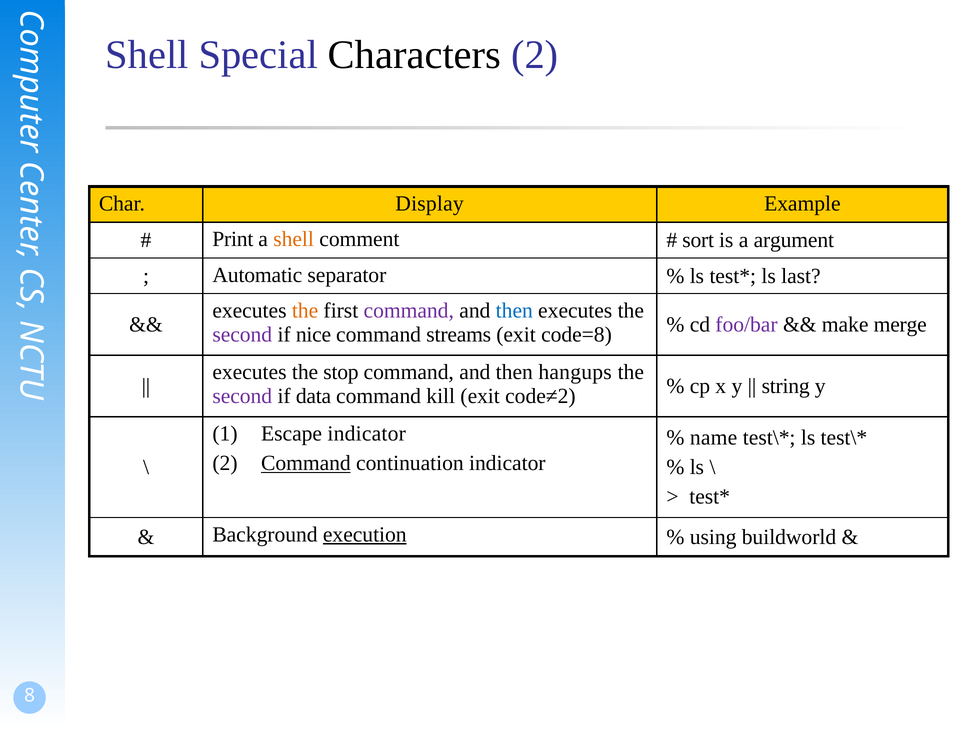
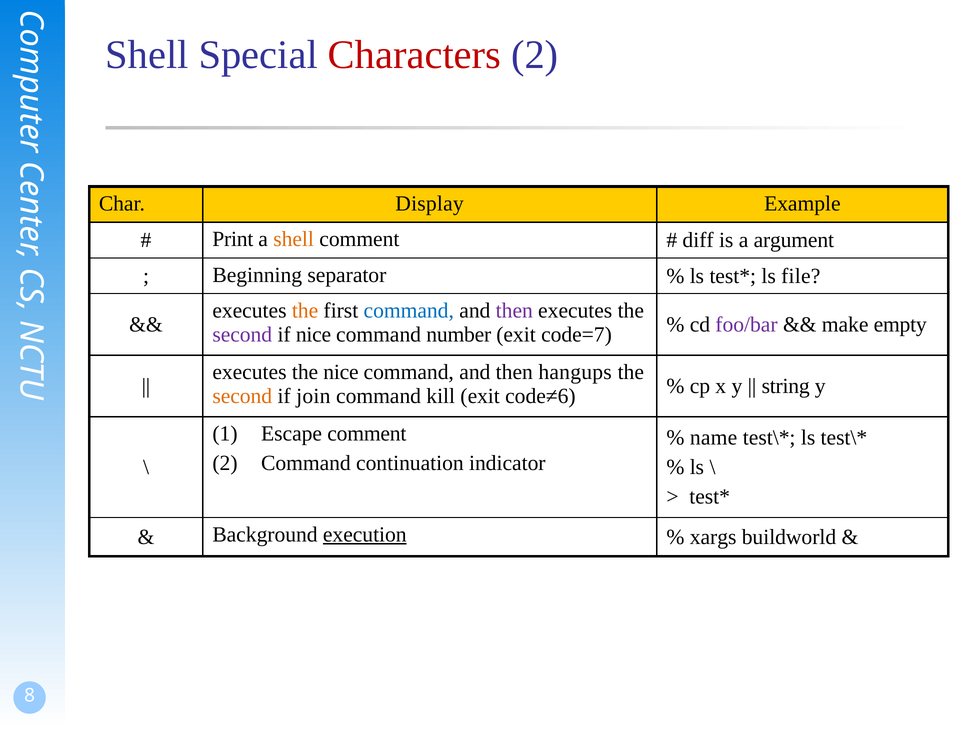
Characters colour: black -> red (414, 55)
sort: sort -> diff (698, 240)
Automatic: Automatic -> Beginning (257, 275)
last: last -> file (801, 276)
command colour: purple -> blue (409, 310)
then colour: blue -> purple (514, 310)
streams: streams -> number (459, 334)
code=8: code=8 -> code=7 (576, 334)
merge: merge -> empty (900, 324)
the stop: stop -> nice (341, 372)
second colour: purple -> orange (242, 396)
data: data -> join (313, 396)
code≠2: code≠2 -> code≠6 (540, 396)
Escape indicator: indicator -> comment (367, 434)
Command underline: present -> none (306, 463)
using: using -> xargs (713, 537)
